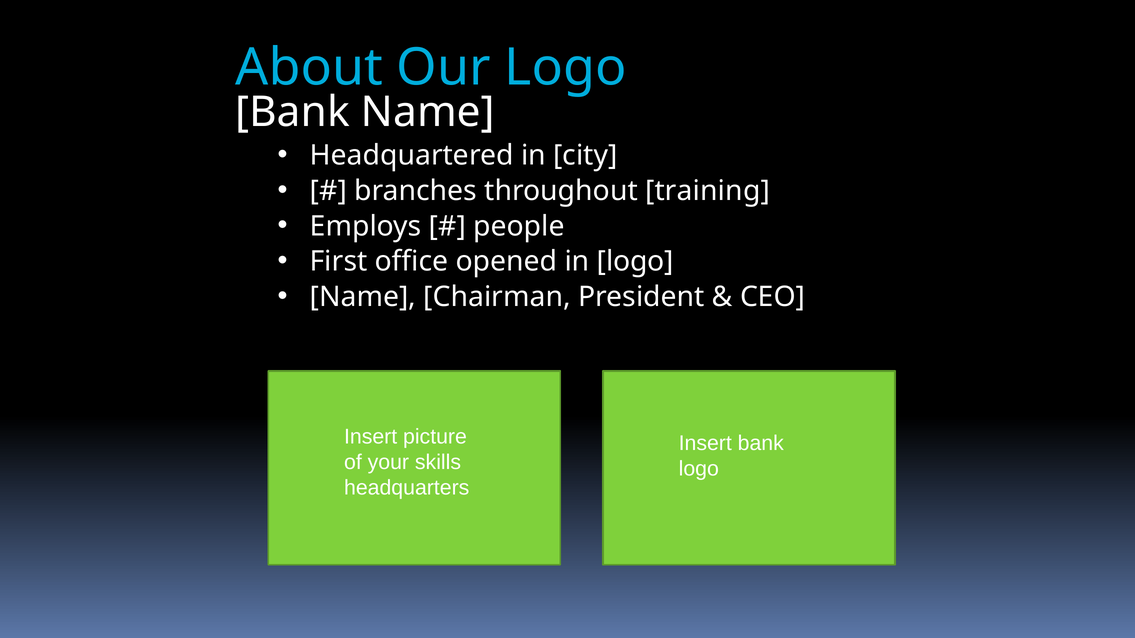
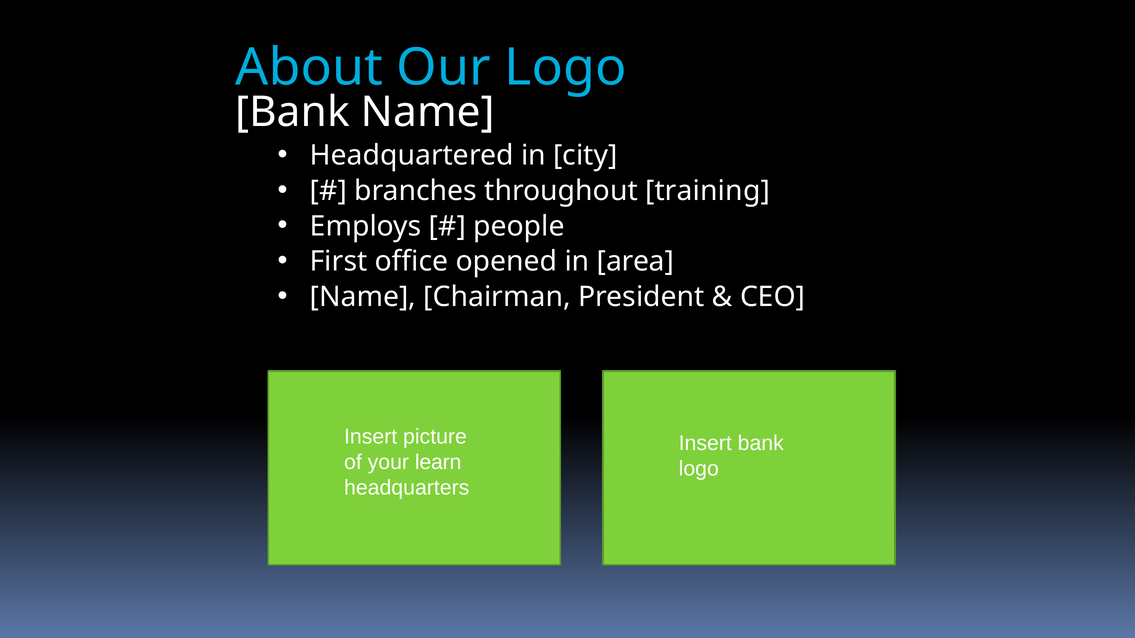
in logo: logo -> area (635, 262)
skills: skills -> learn (438, 462)
